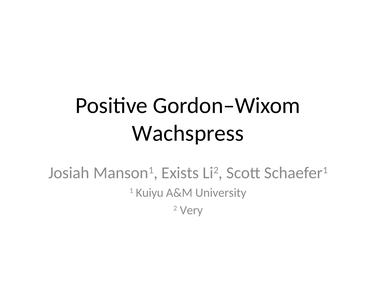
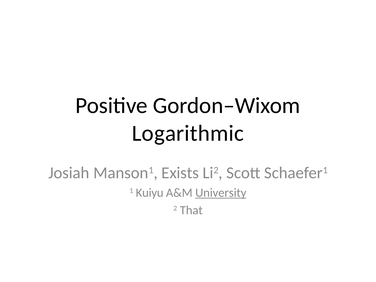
Wachspress: Wachspress -> Logarithmic (188, 133)
University underline: none -> present (221, 193)
Very: Very -> That (191, 210)
